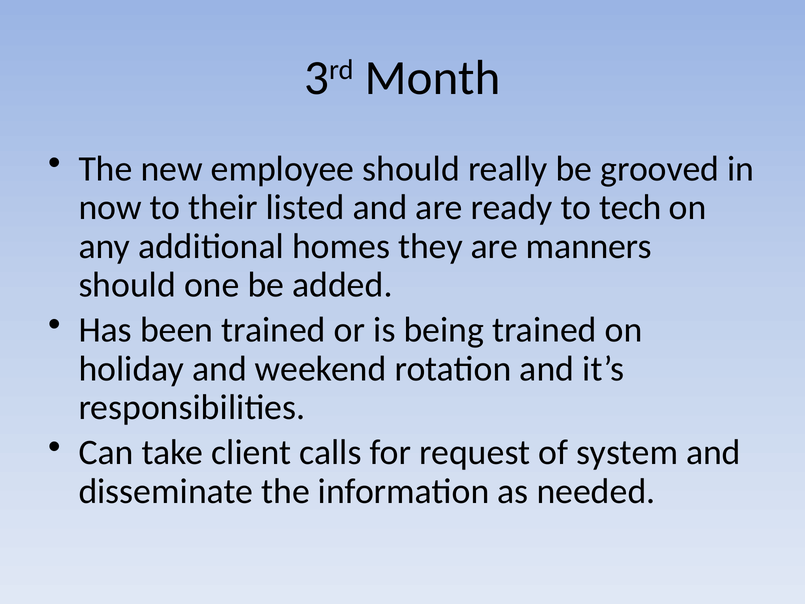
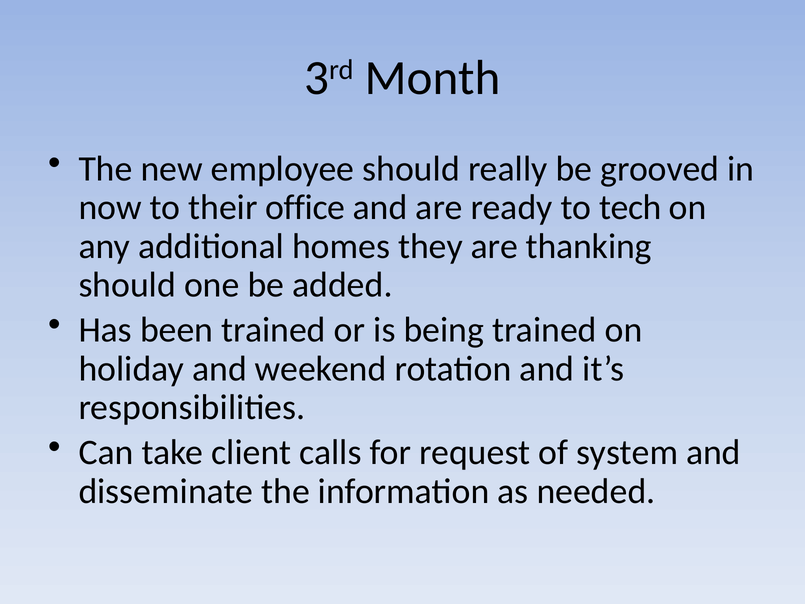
listed: listed -> office (305, 208)
manners: manners -> thanking (589, 246)
